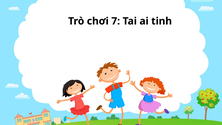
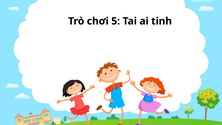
7: 7 -> 5 (116, 21)
